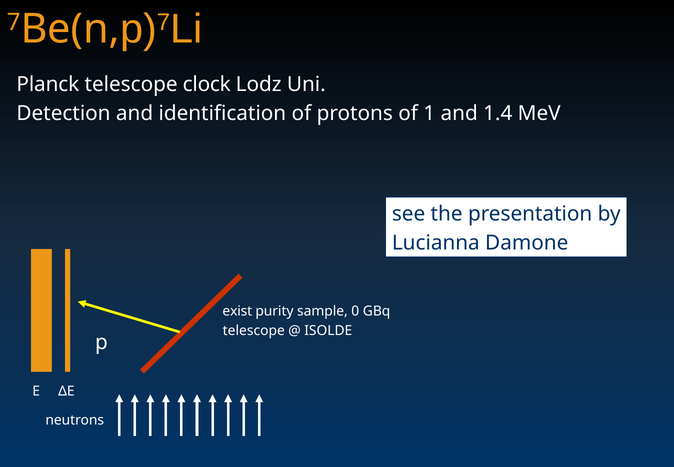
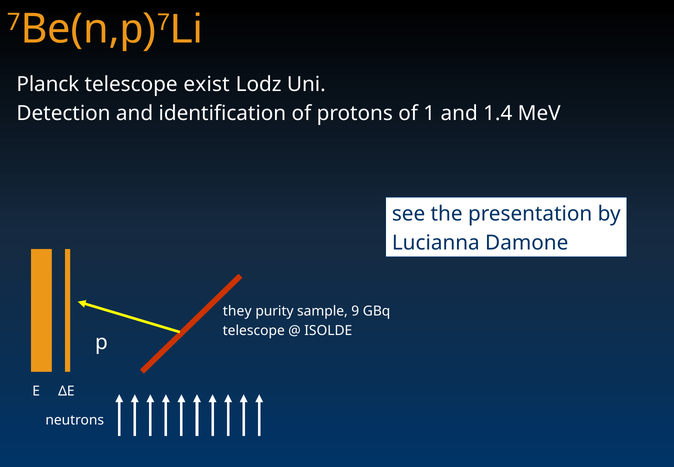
clock: clock -> exist (207, 84)
exist: exist -> they (237, 311)
0: 0 -> 9 (355, 311)
